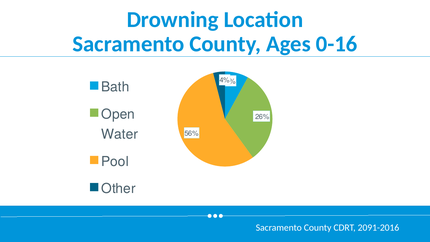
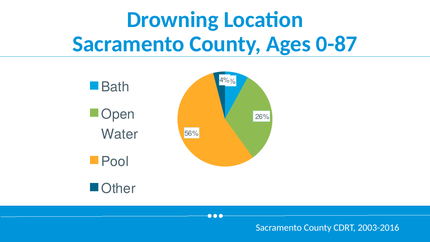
0-16: 0-16 -> 0-87 (337, 44)
2091-2016: 2091-2016 -> 2003-2016 (378, 228)
